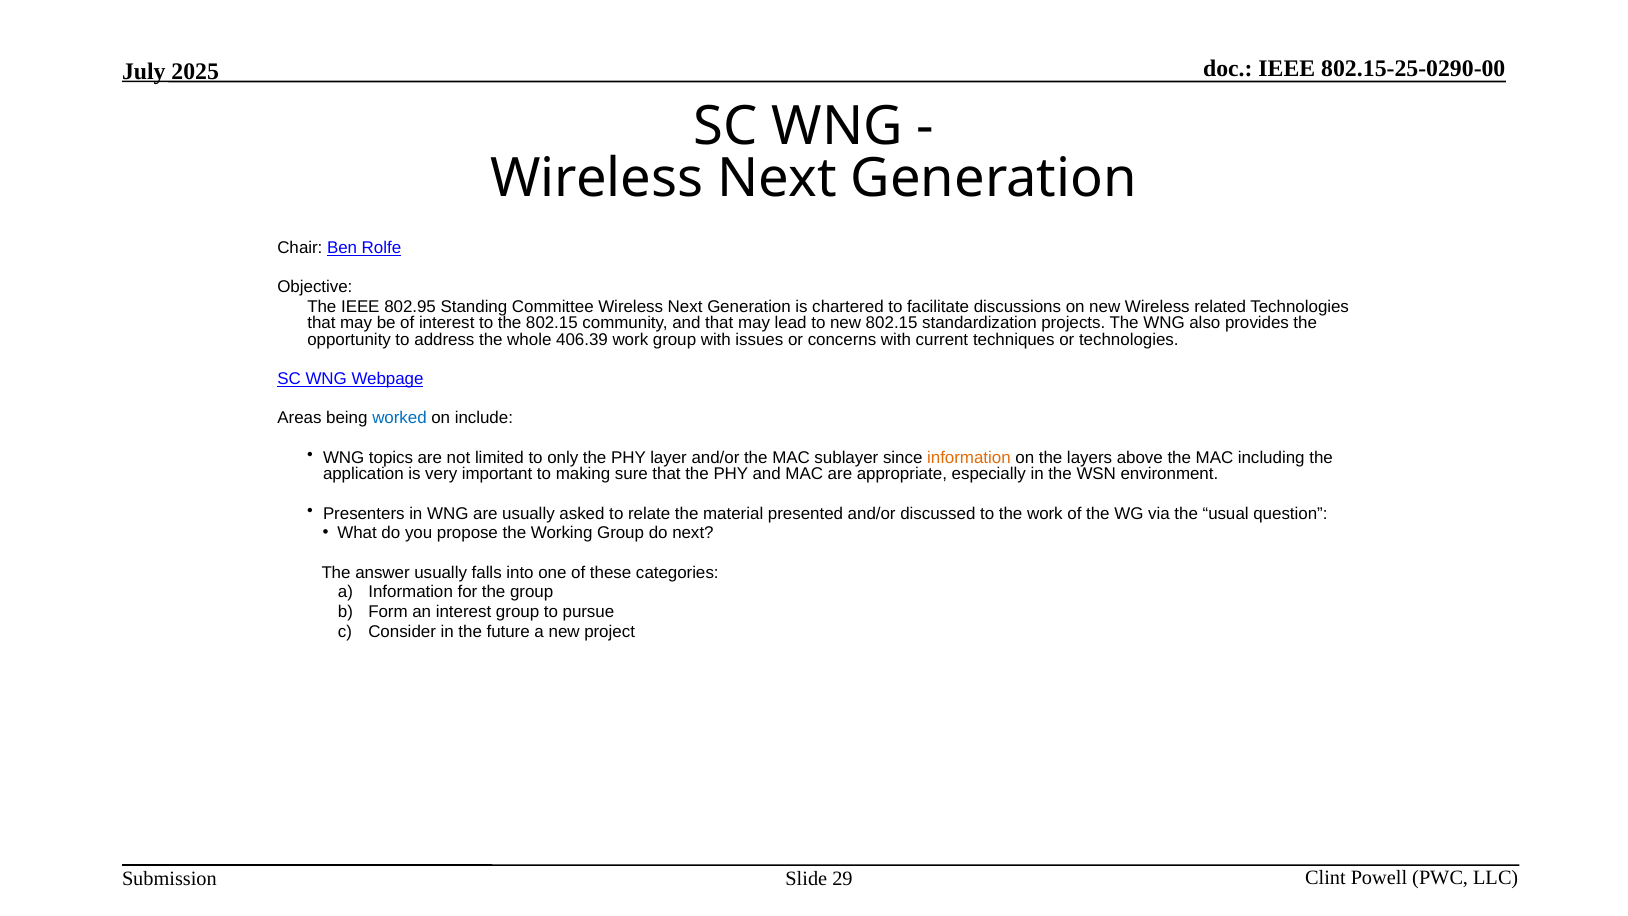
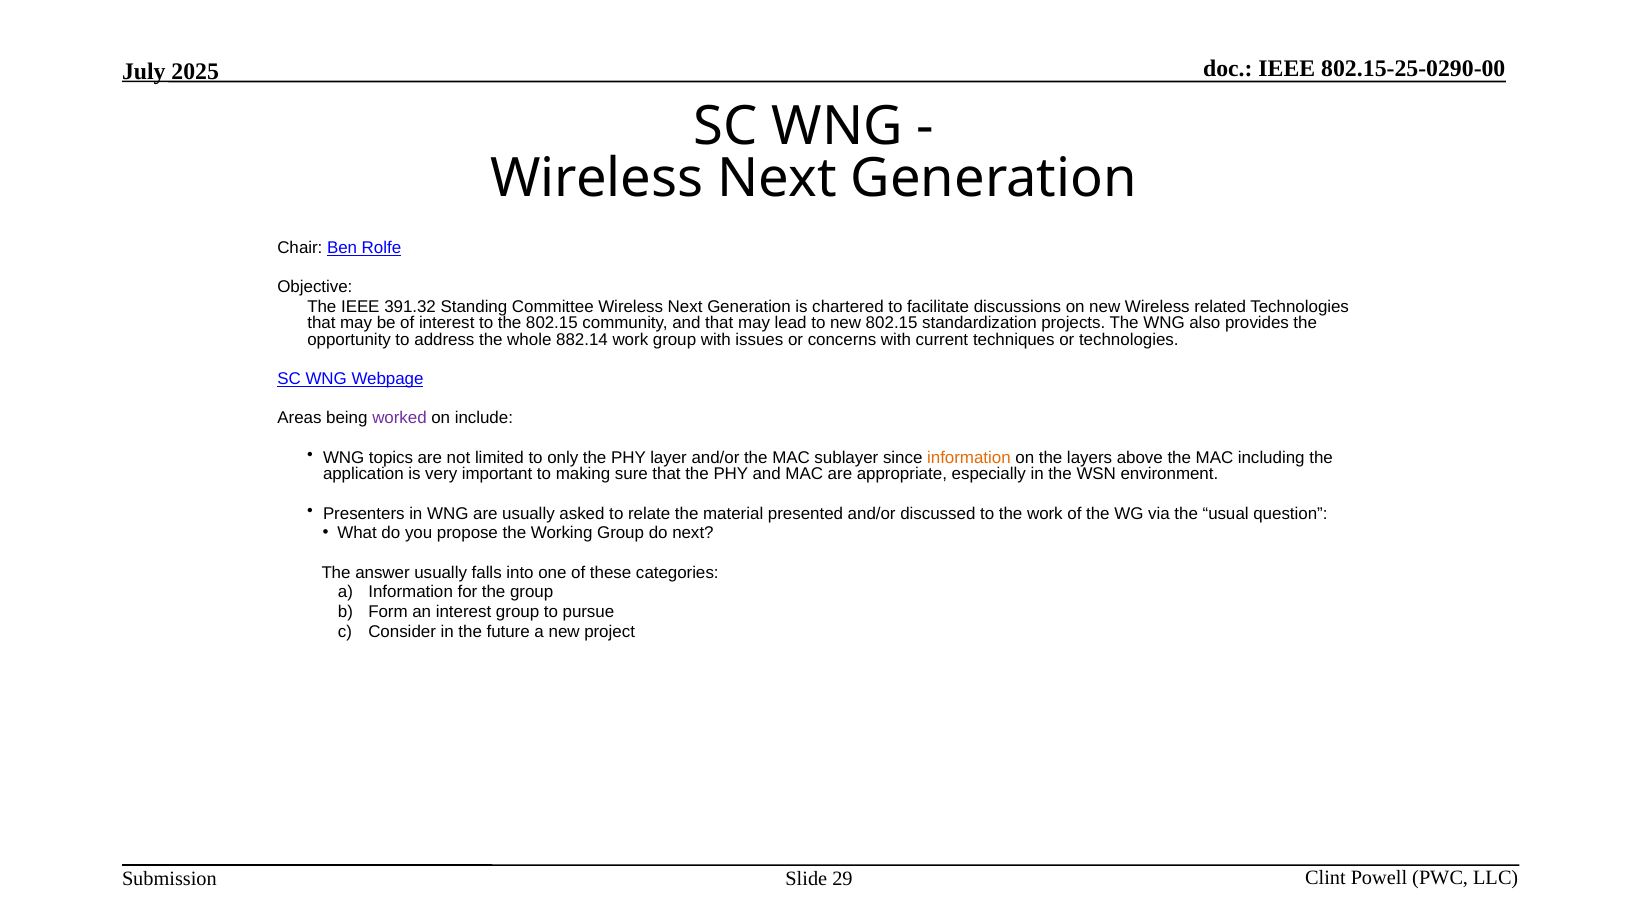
802.95: 802.95 -> 391.32 (410, 307)
406.39: 406.39 -> 882.14 (582, 339)
worked colour: blue -> purple (399, 418)
